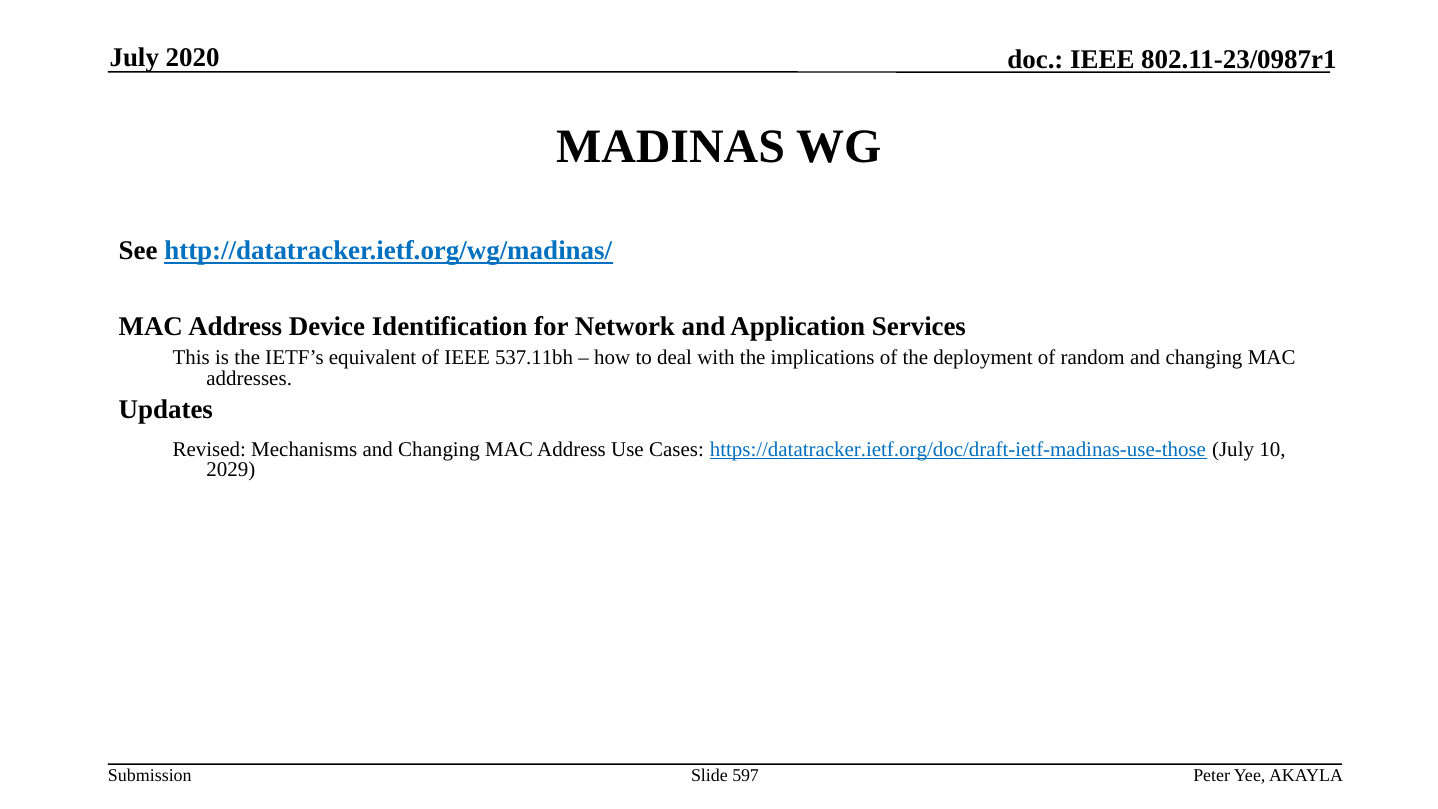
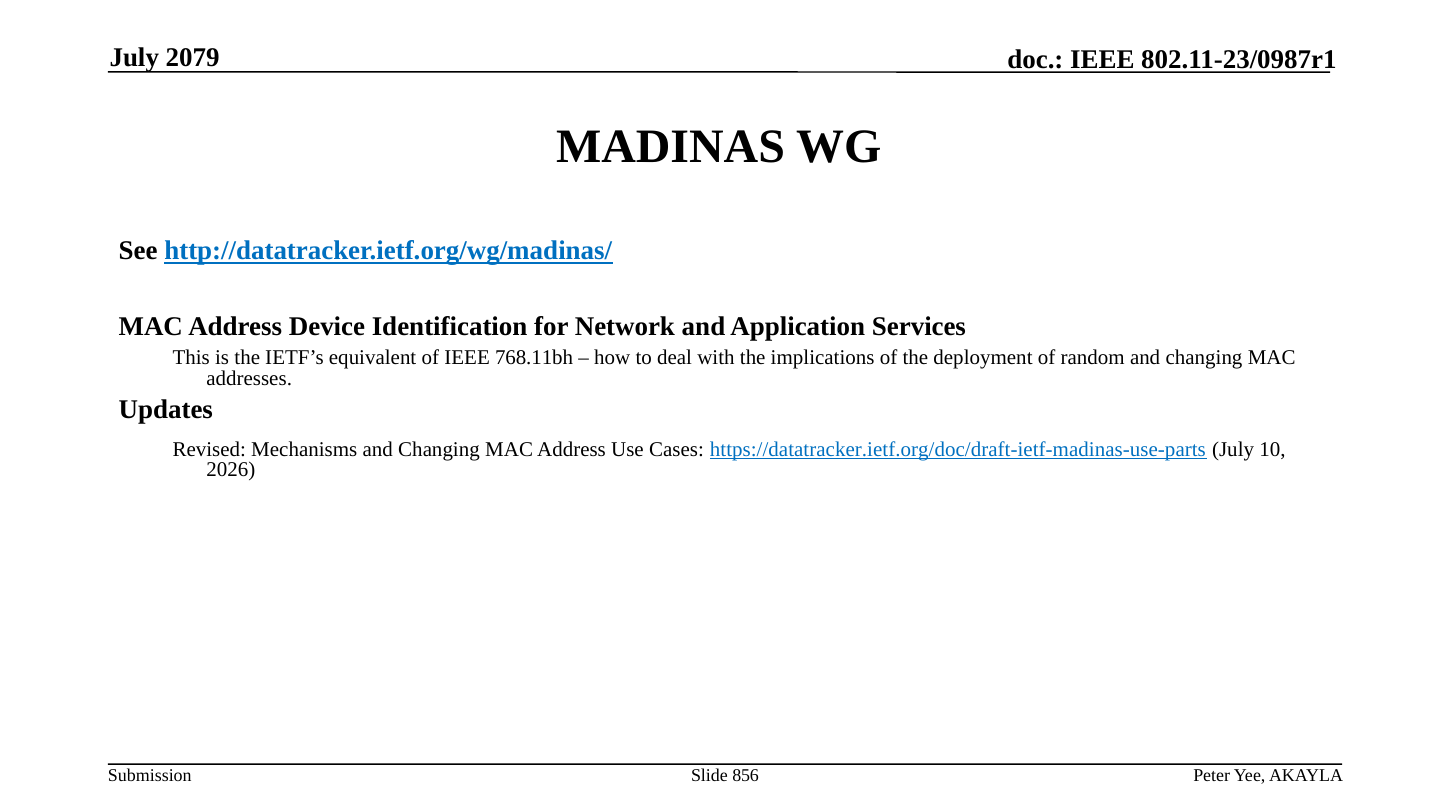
2020: 2020 -> 2079 (193, 57)
537.11bh: 537.11bh -> 768.11bh (534, 358)
https://datatracker.ietf.org/doc/draft-ietf-madinas-use-those: https://datatracker.ietf.org/doc/draft-ietf-madinas-use-those -> https://datatracker.ietf.org/doc/draft-ietf-madinas-use-parts (958, 450)
2029: 2029 -> 2026 (231, 470)
597: 597 -> 856 (746, 776)
